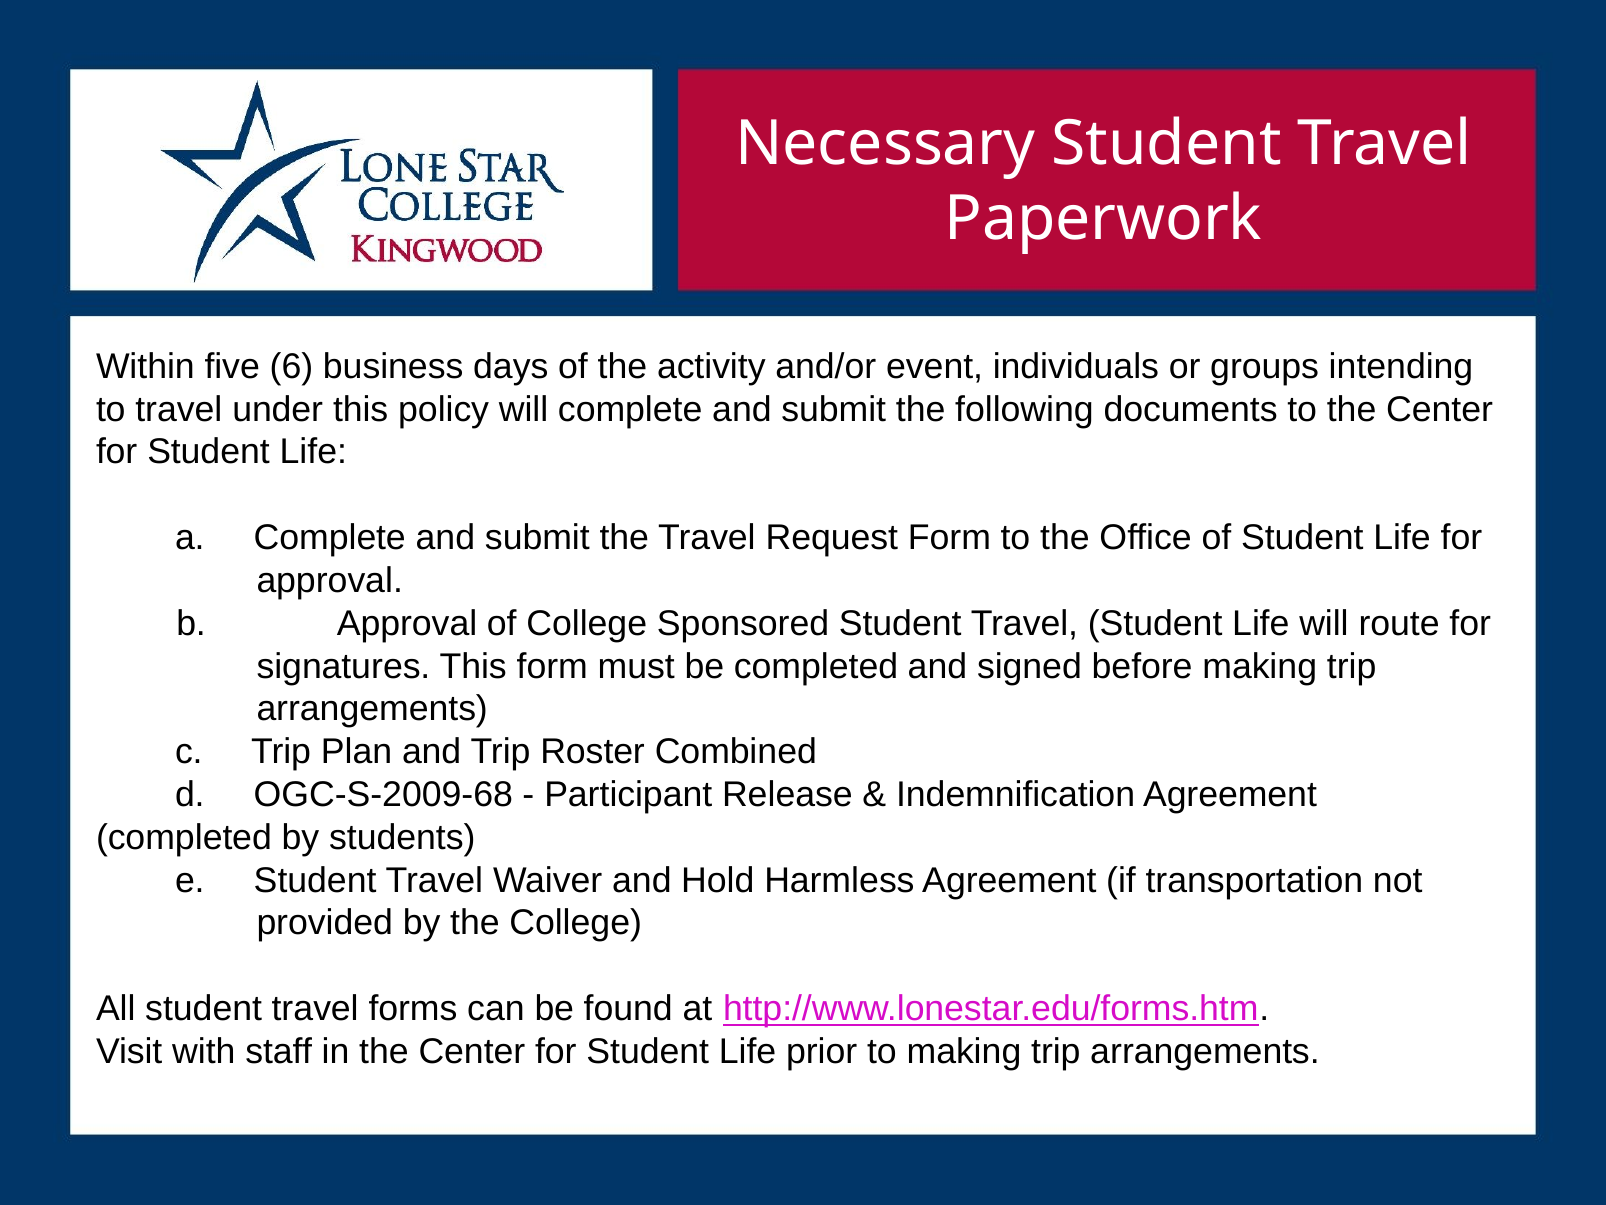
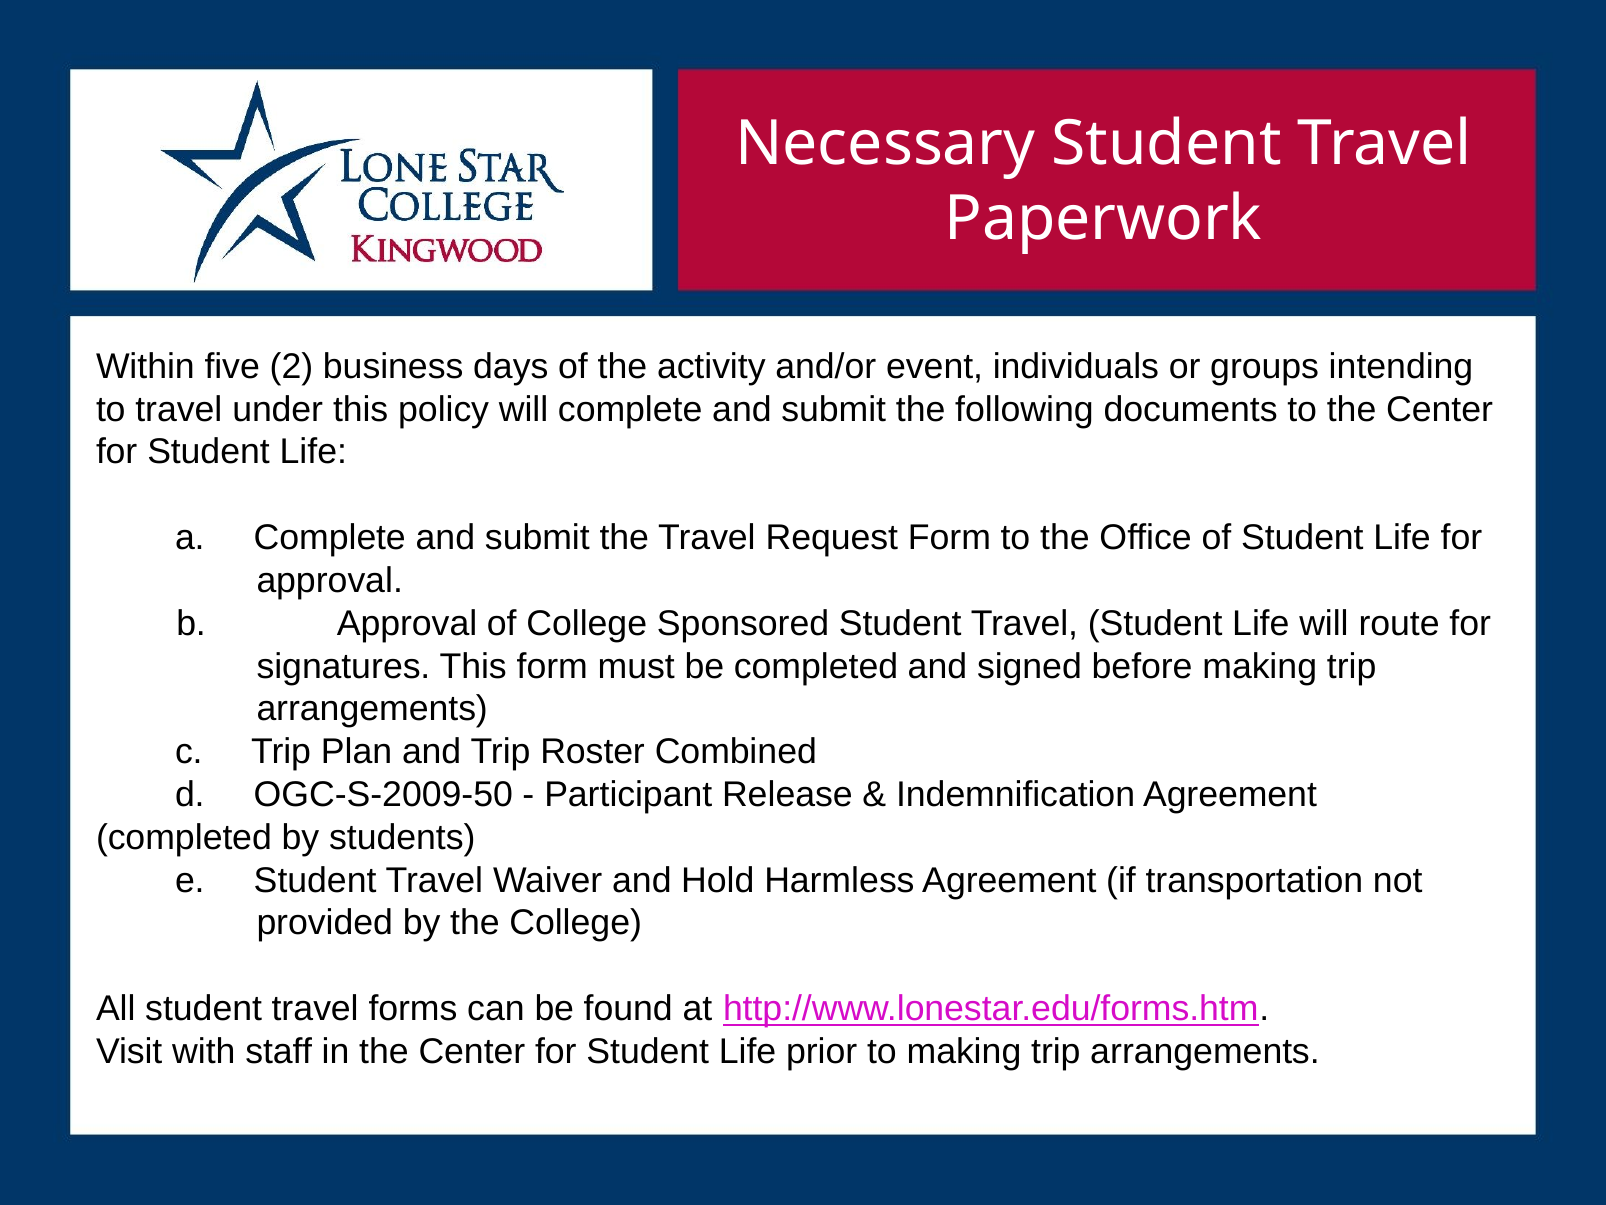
6: 6 -> 2 (291, 366)
OGC-S-2009-68: OGC-S-2009-68 -> OGC-S-2009-50 (383, 794)
